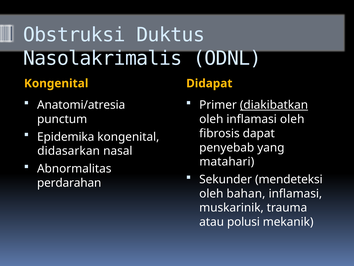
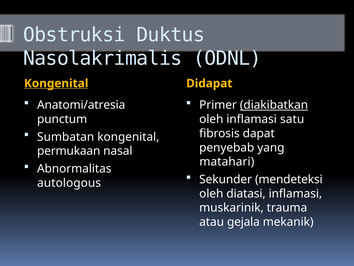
Kongenital underline: none -> present (56, 83)
inflamasi oleh: oleh -> satu (292, 119)
Epidemika: Epidemika -> Sumbatan (66, 137)
didasarkan: didasarkan -> permukaan (69, 151)
perdarahan: perdarahan -> autologous (69, 183)
bahan: bahan -> diatasi (246, 193)
polusi: polusi -> gejala (243, 222)
